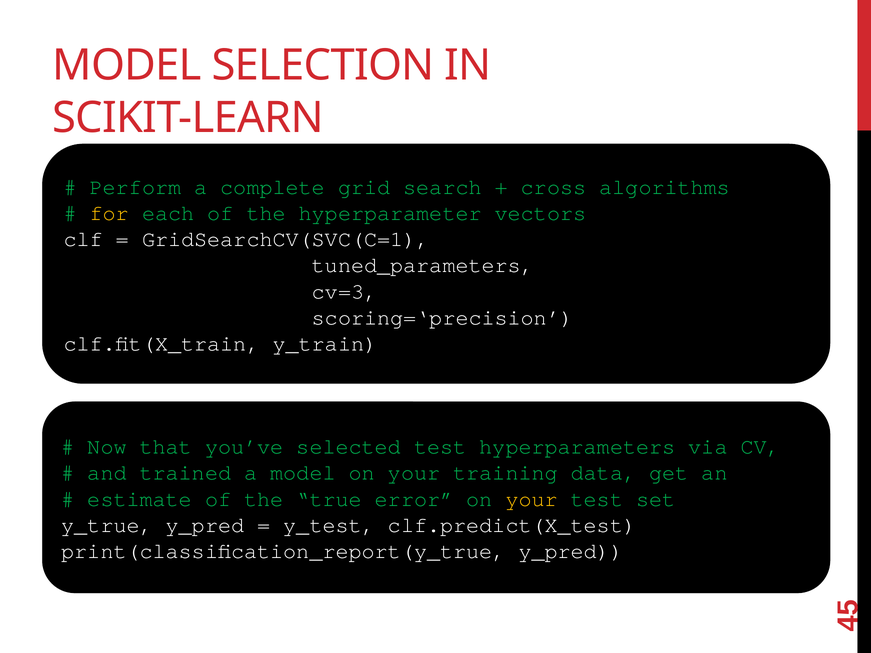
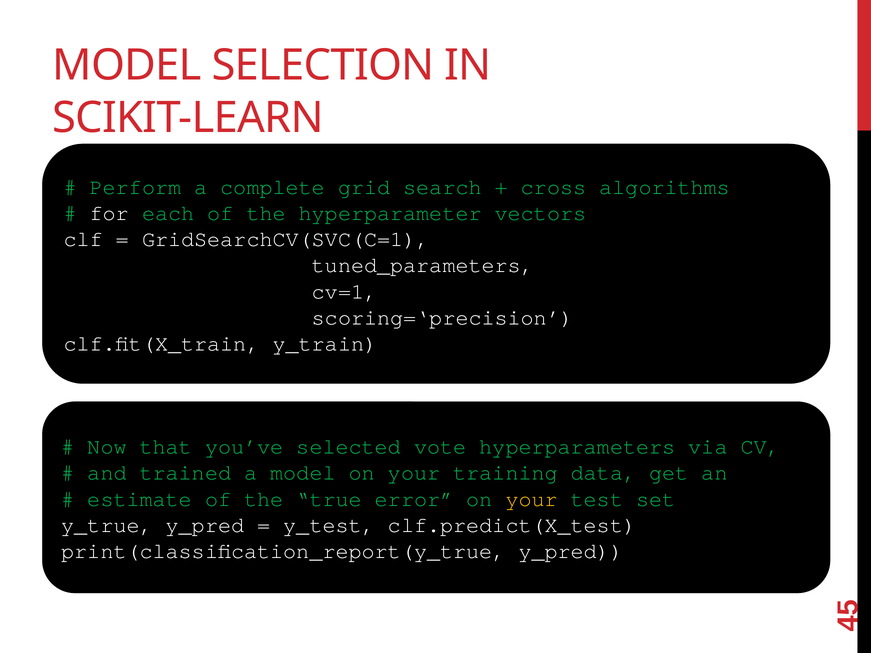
for colour: yellow -> white (109, 213)
cv=3: cv=3 -> cv=1 (345, 291)
selected test: test -> vote (440, 447)
